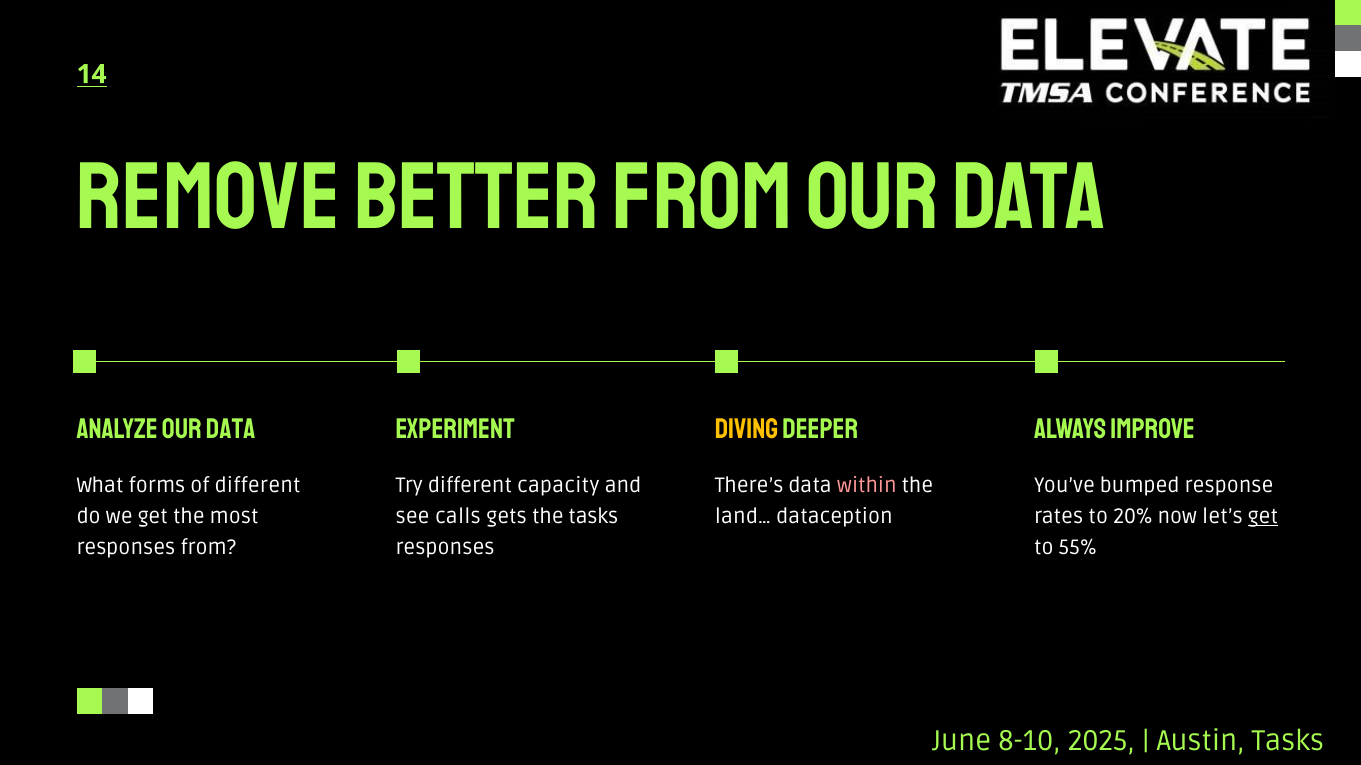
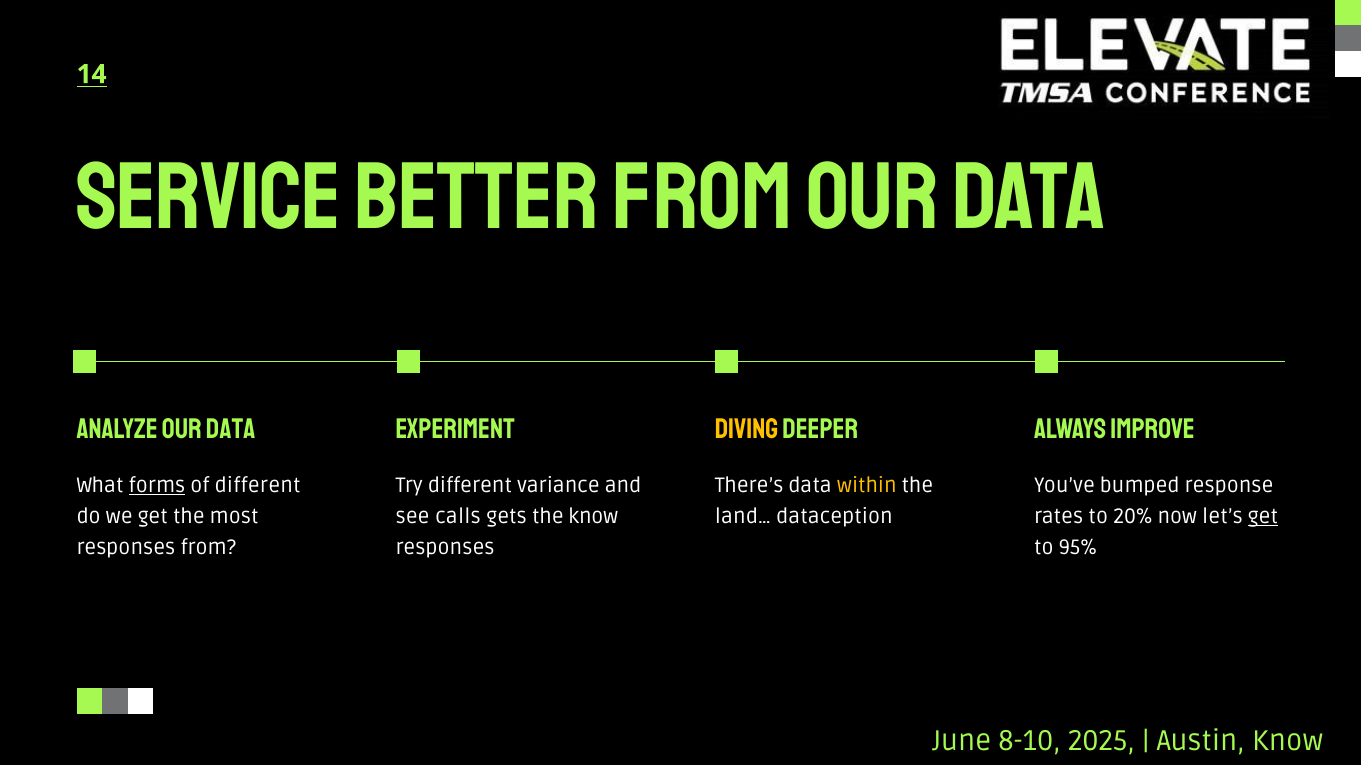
Remove: Remove -> Service (209, 198)
forms underline: none -> present (157, 486)
capacity: capacity -> variance (558, 486)
within colour: pink -> yellow (867, 486)
the tasks: tasks -> know (593, 517)
55%: 55% -> 95% (1078, 548)
Austin Tasks: Tasks -> Know (1288, 742)
